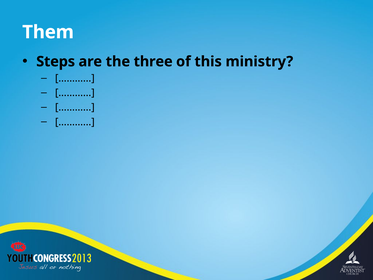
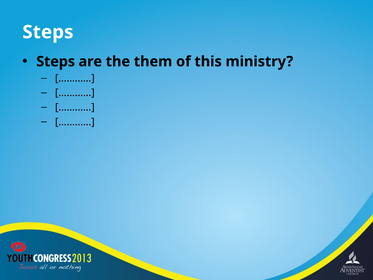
Them: Them -> Steps (48, 32)
three: three -> them (153, 61)
